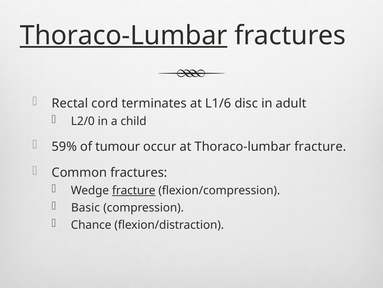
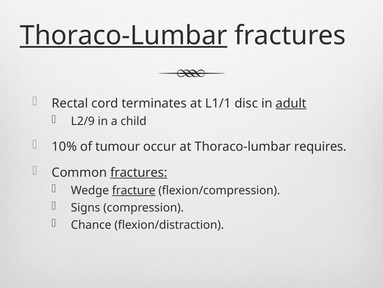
L1/6: L1/6 -> L1/1 (218, 103)
adult underline: none -> present (291, 103)
L2/0: L2/0 -> L2/9 (83, 121)
59%: 59% -> 10% (64, 146)
Thoraco-lumbar fracture: fracture -> requires (320, 146)
fractures underline: none -> present (139, 172)
Basic: Basic -> Signs (86, 207)
